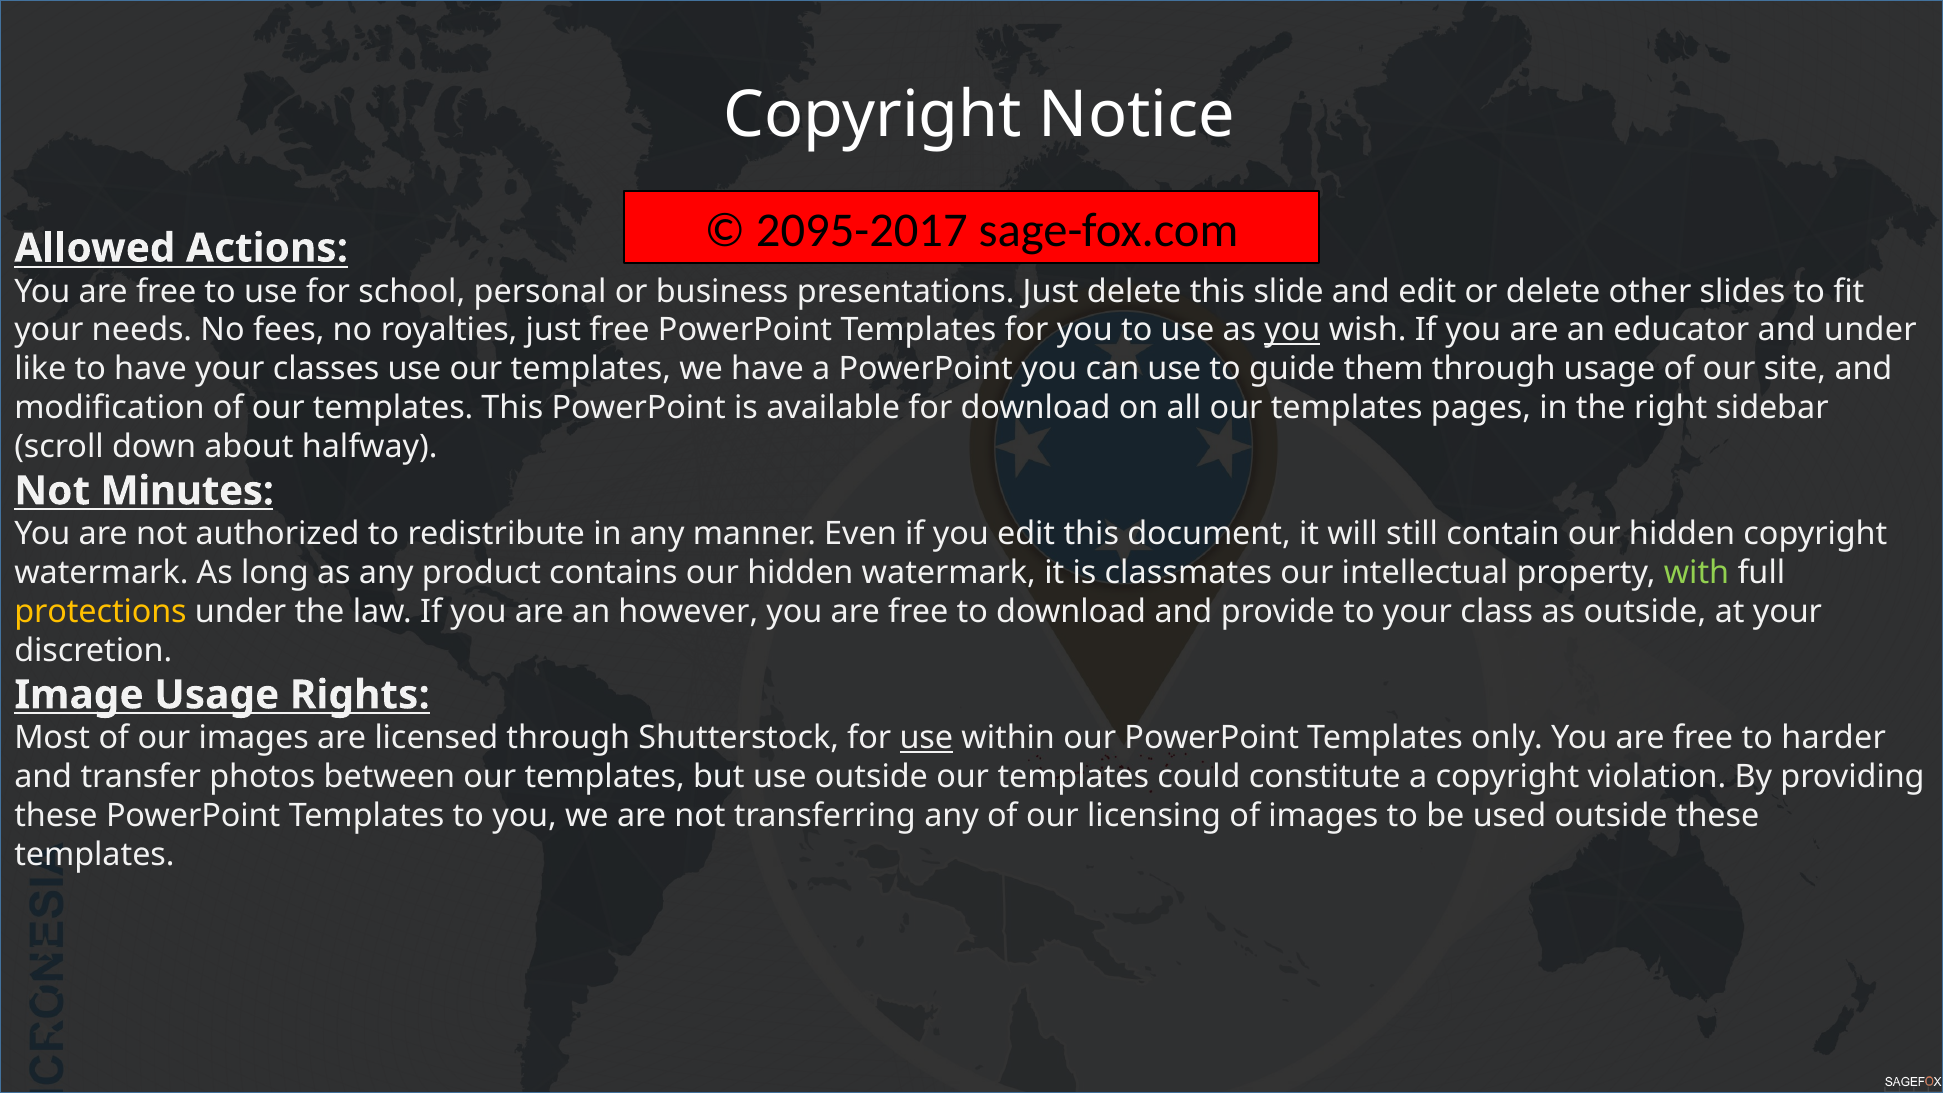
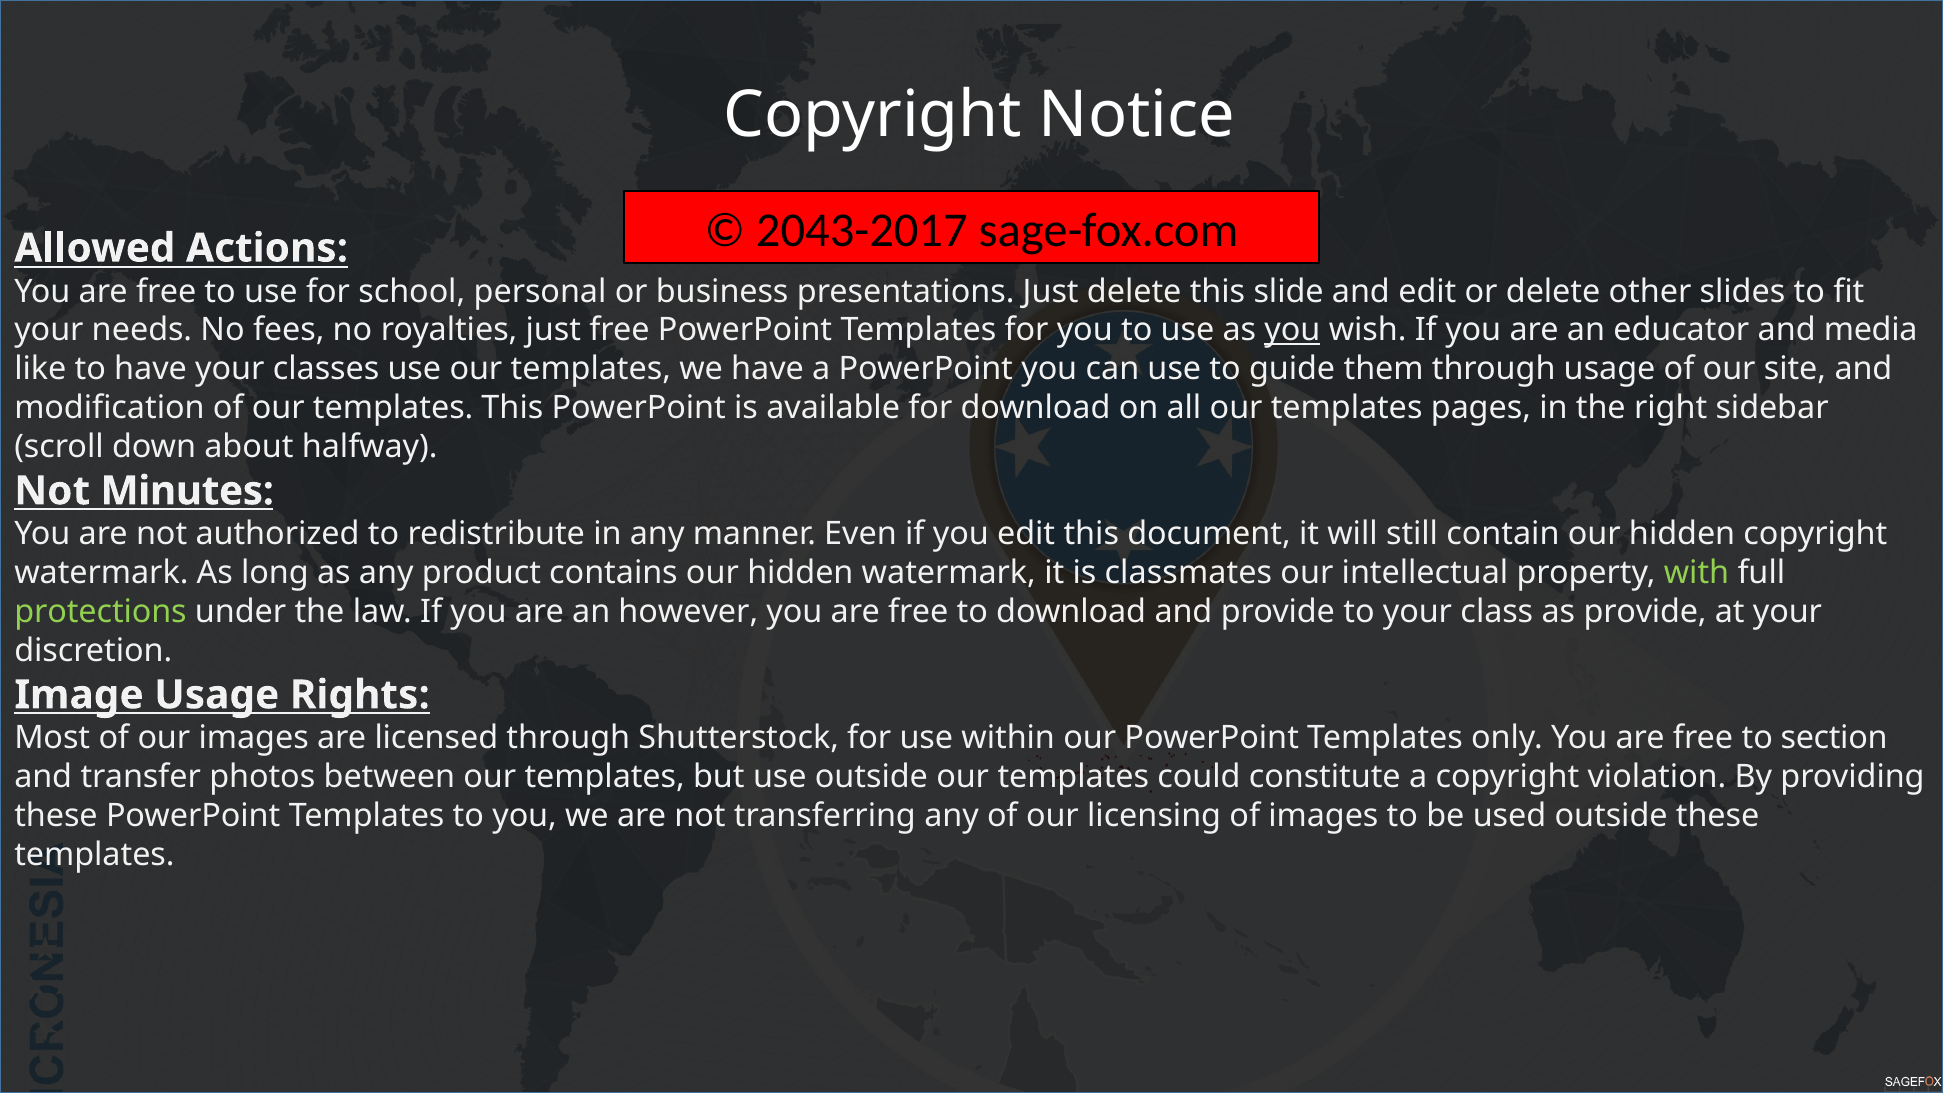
2095-2017: 2095-2017 -> 2043-2017 (862, 231)
and under: under -> media (1871, 330)
protections colour: yellow -> light green (101, 612)
as outside: outside -> provide (1645, 612)
use underline: present -> none (926, 738)
harder: harder -> section (1834, 738)
